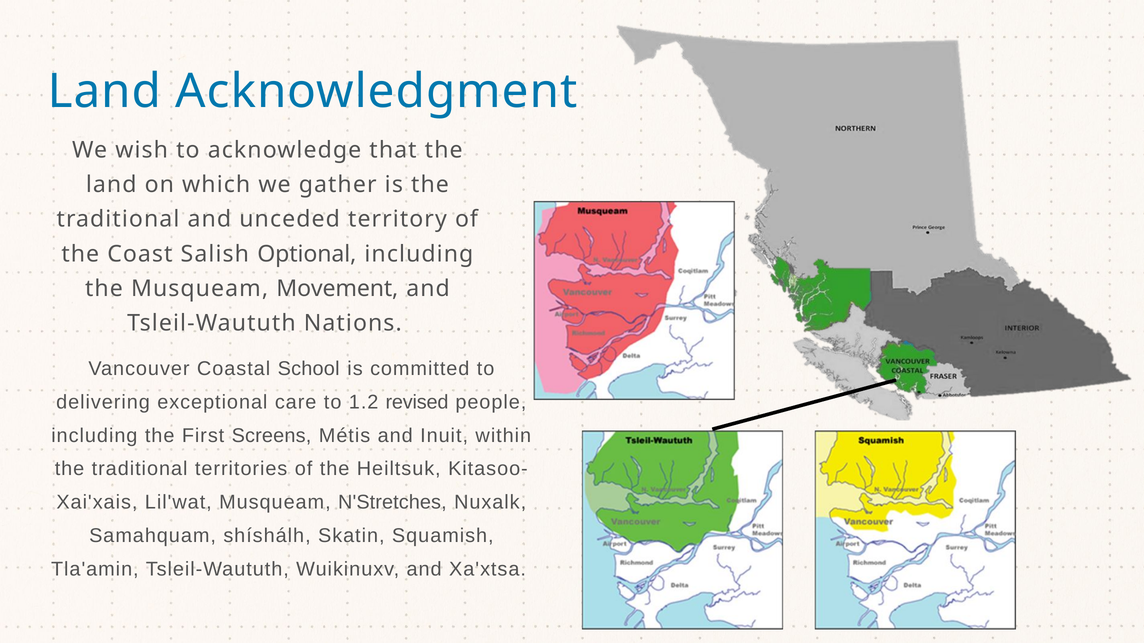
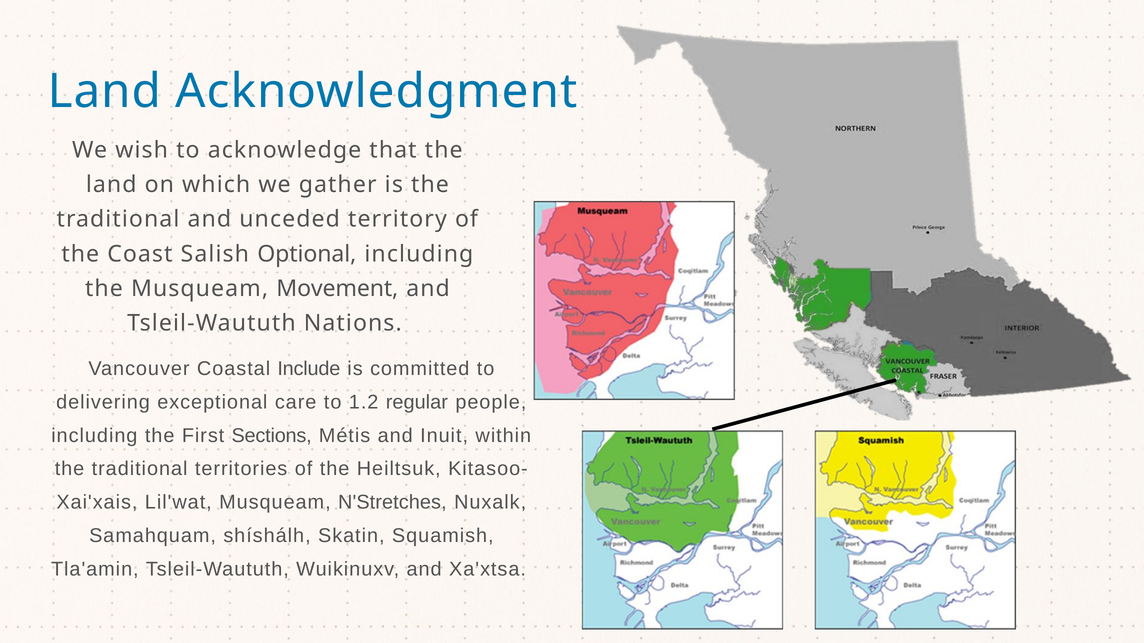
School: School -> Include (309, 369)
revised: revised -> regular (417, 402)
Screens: Screens -> Sections (272, 436)
